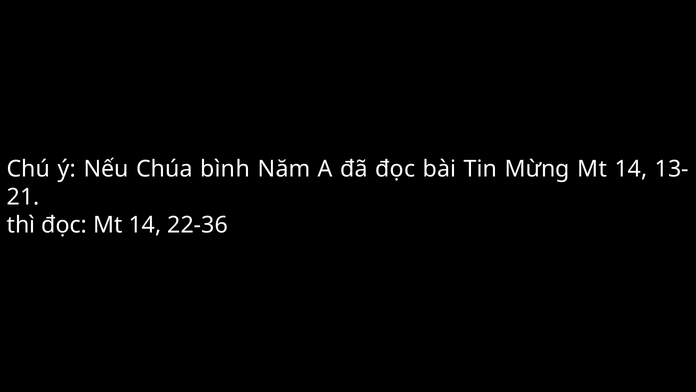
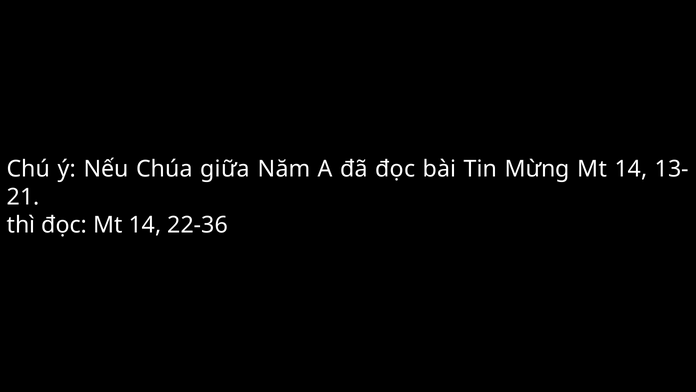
bình: bình -> giữa (225, 169)
